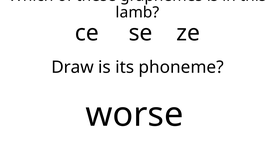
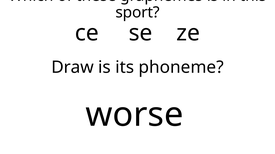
lamb: lamb -> sport (138, 12)
